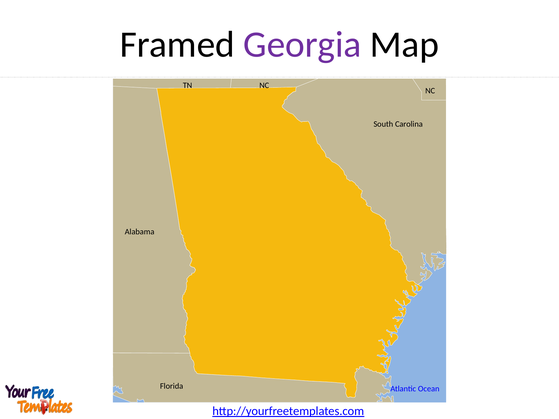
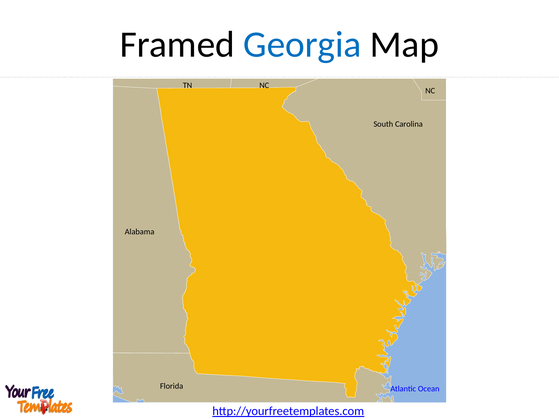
Georgia colour: purple -> blue (302, 45)
